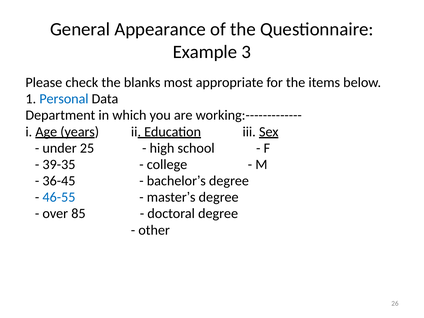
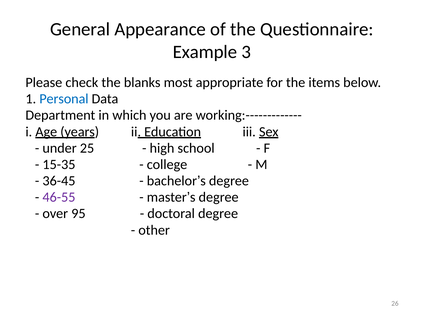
39-35: 39-35 -> 15-35 (59, 164)
46-55 colour: blue -> purple (59, 197)
85: 85 -> 95 (78, 214)
